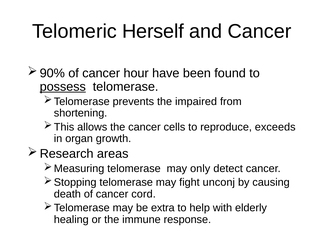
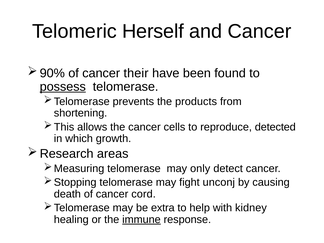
hour: hour -> their (136, 73)
impaired: impaired -> products (196, 102)
exceeds: exceeds -> detected (275, 127)
organ: organ -> which (79, 139)
elderly: elderly -> kidney (251, 208)
immune underline: none -> present (141, 220)
